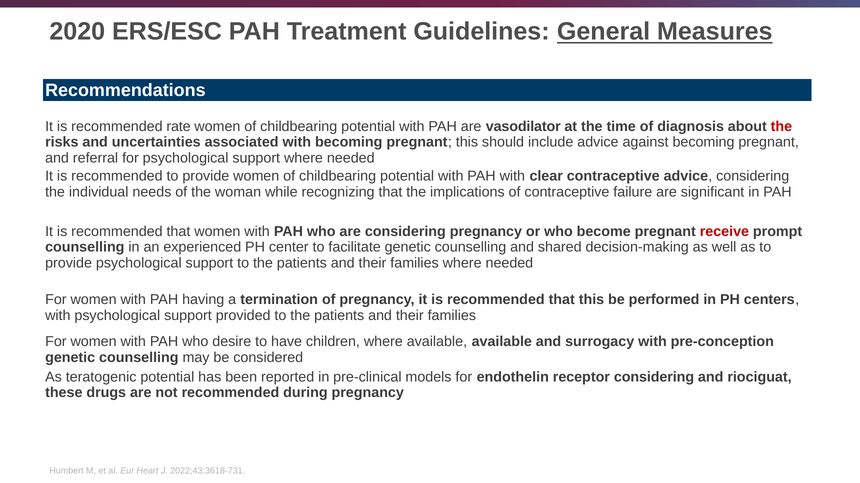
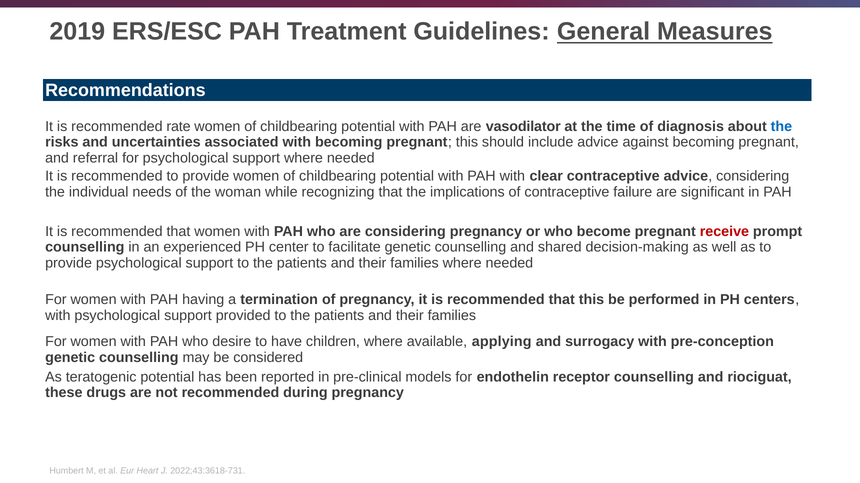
2020: 2020 -> 2019 (77, 32)
the colour: red -> blue (781, 127)
available available: available -> applying (502, 342)
receptor considering: considering -> counselling (654, 377)
